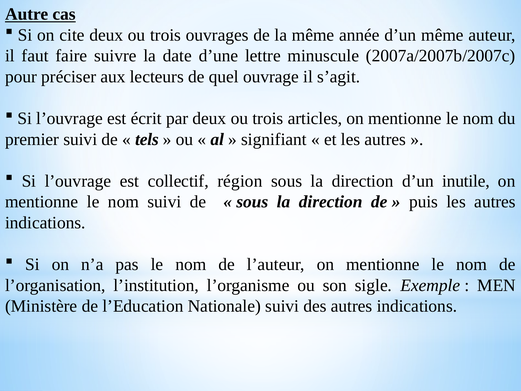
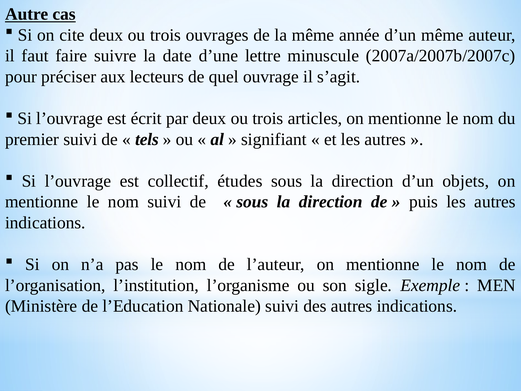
région: région -> études (240, 181)
inutile: inutile -> objets (466, 181)
